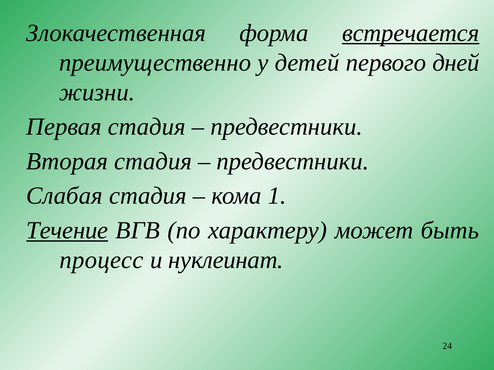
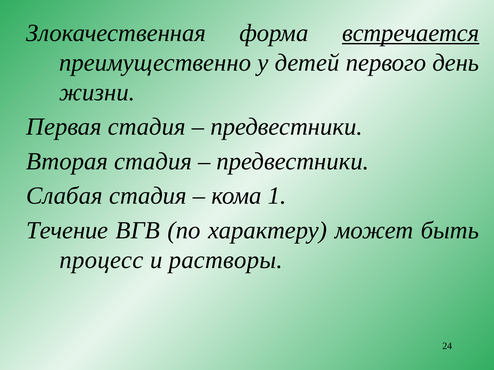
дней: дней -> день (456, 63)
Течение underline: present -> none (67, 231)
нуклеинат: нуклеинат -> растворы (226, 260)
